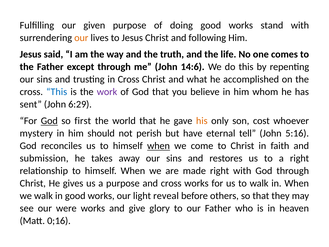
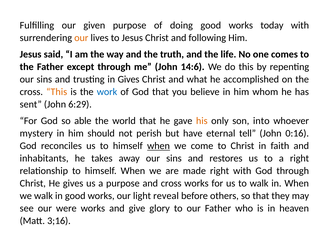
stand: stand -> today (272, 25)
in Cross: Cross -> Gives (129, 79)
This colour: blue -> orange (57, 92)
work colour: purple -> blue (107, 92)
God underline: present -> none (49, 121)
first: first -> able (83, 121)
cost: cost -> into (261, 121)
5:16: 5:16 -> 0:16 (297, 133)
submission: submission -> inhabitants (44, 158)
0;16: 0;16 -> 3;16 (59, 221)
